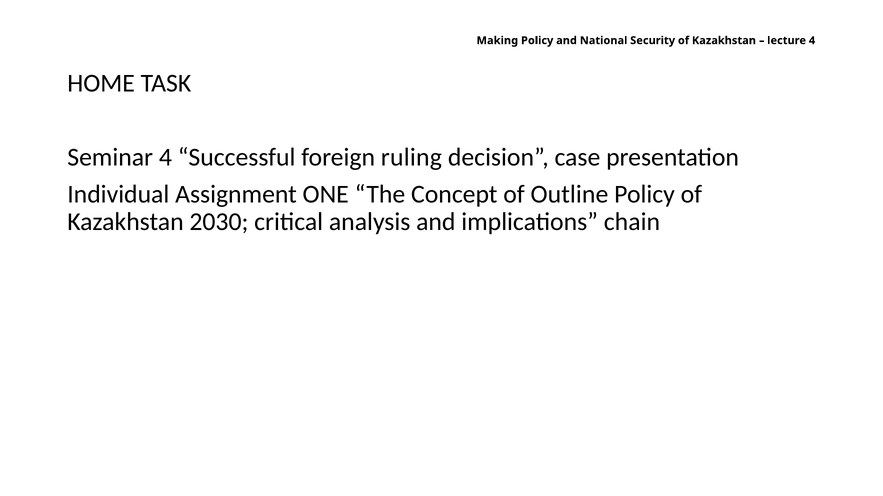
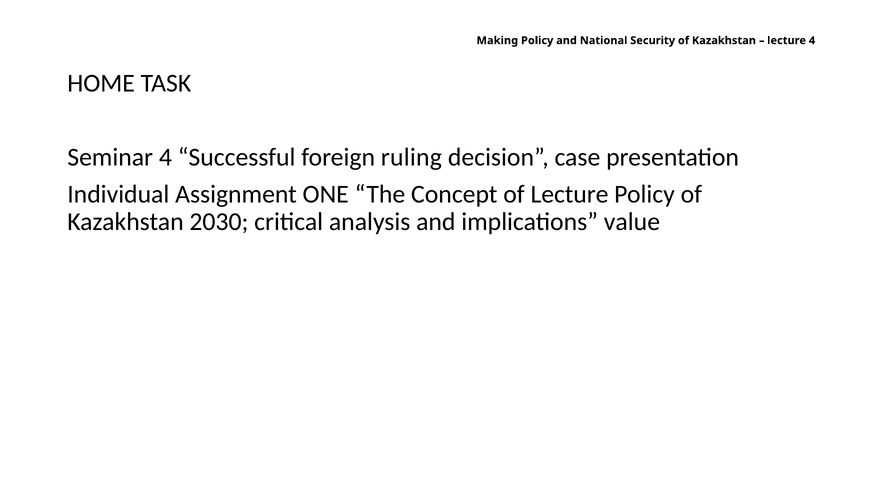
of Outline: Outline -> Lecture (570, 194)
chain: chain -> value (632, 222)
